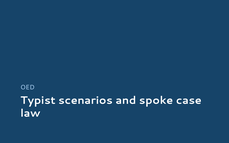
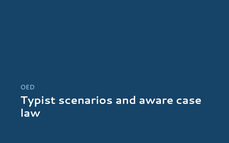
spoke: spoke -> aware (156, 100)
